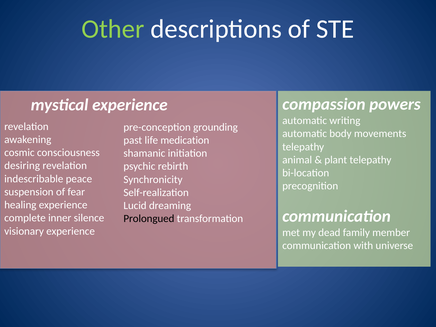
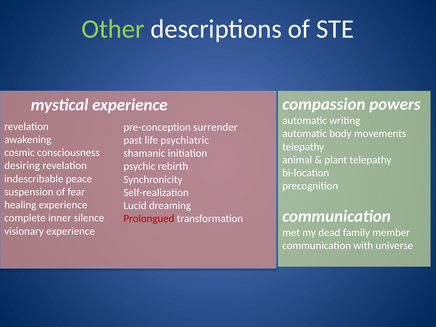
grounding: grounding -> surrender (215, 127)
medication: medication -> psychiatric (185, 140)
Prolongued colour: black -> red (149, 219)
